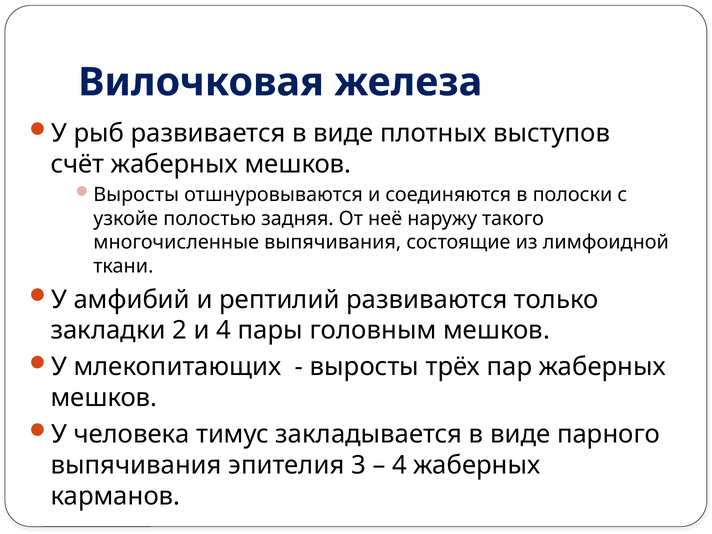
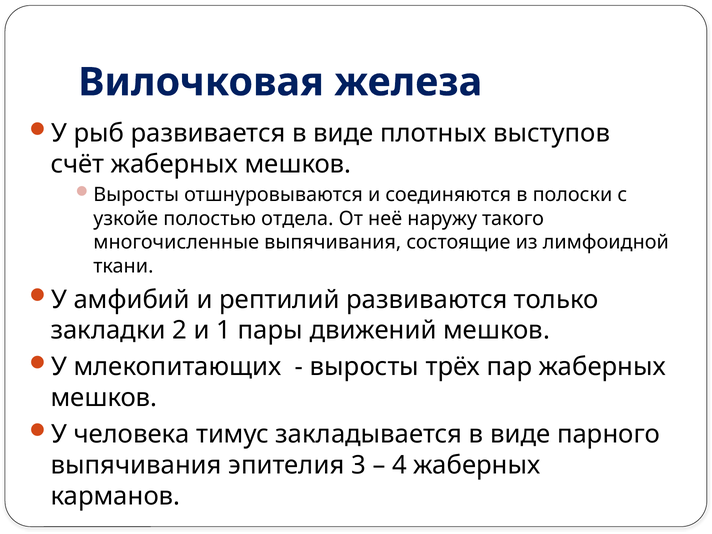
задняя: задняя -> отдела (297, 219)
и 4: 4 -> 1 (224, 330)
головным: головным -> движений (373, 330)
